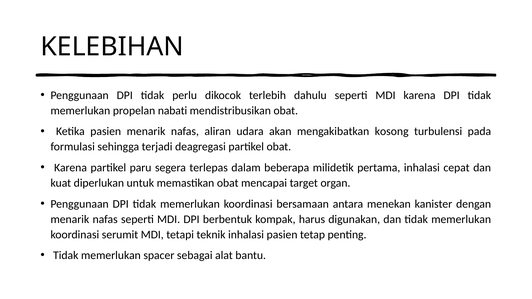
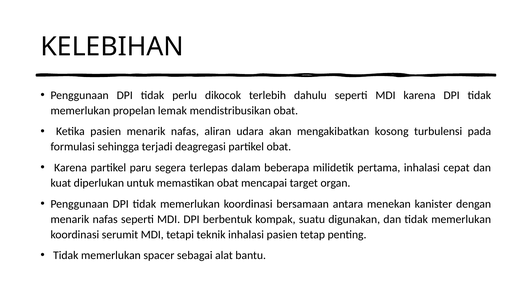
nabati: nabati -> lemak (172, 111)
harus: harus -> suatu (312, 219)
